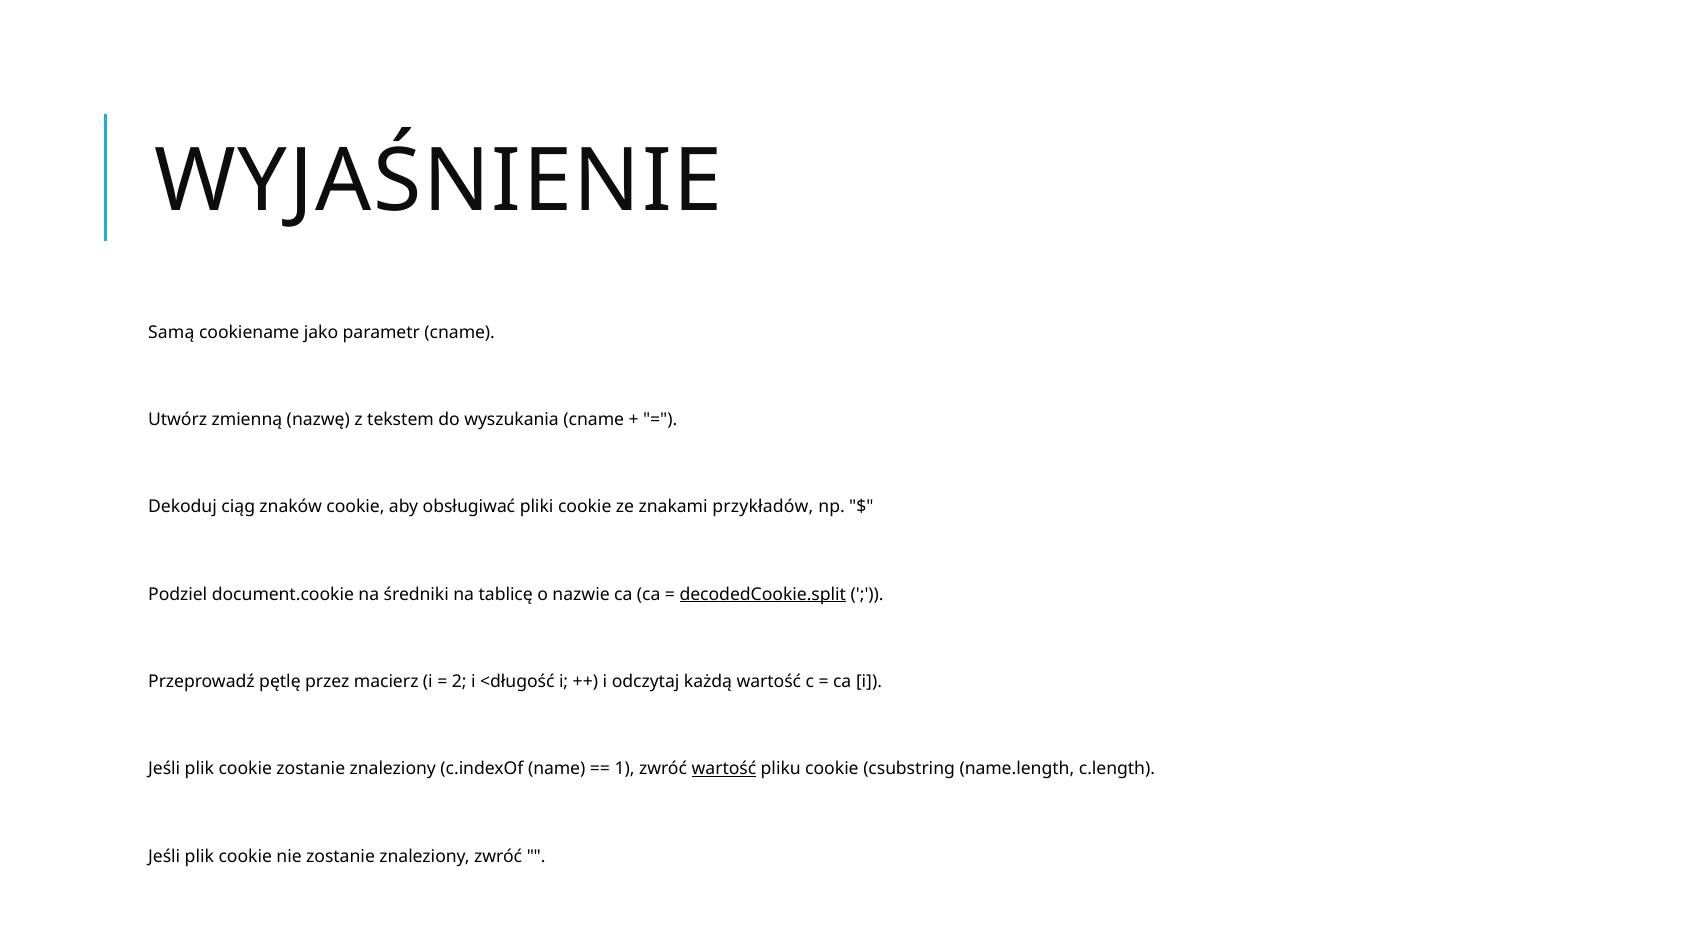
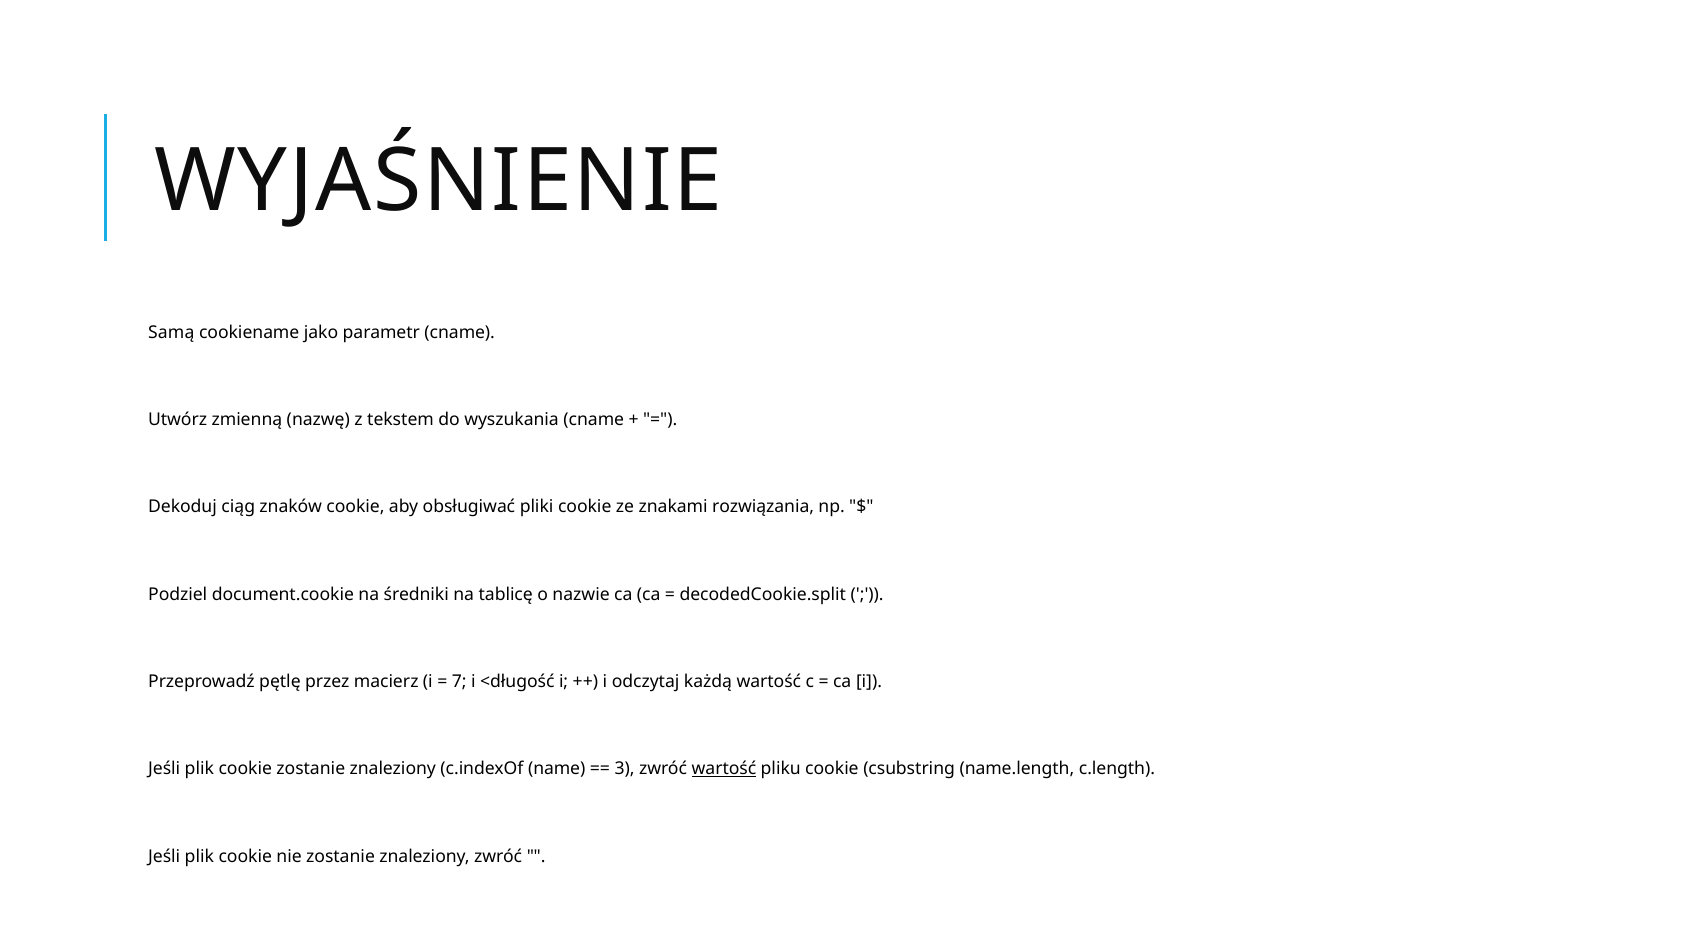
przykładów: przykładów -> rozwiązania (763, 507)
decodedCookie.split underline: present -> none (763, 594)
2: 2 -> 7 (459, 682)
1: 1 -> 3 (625, 769)
